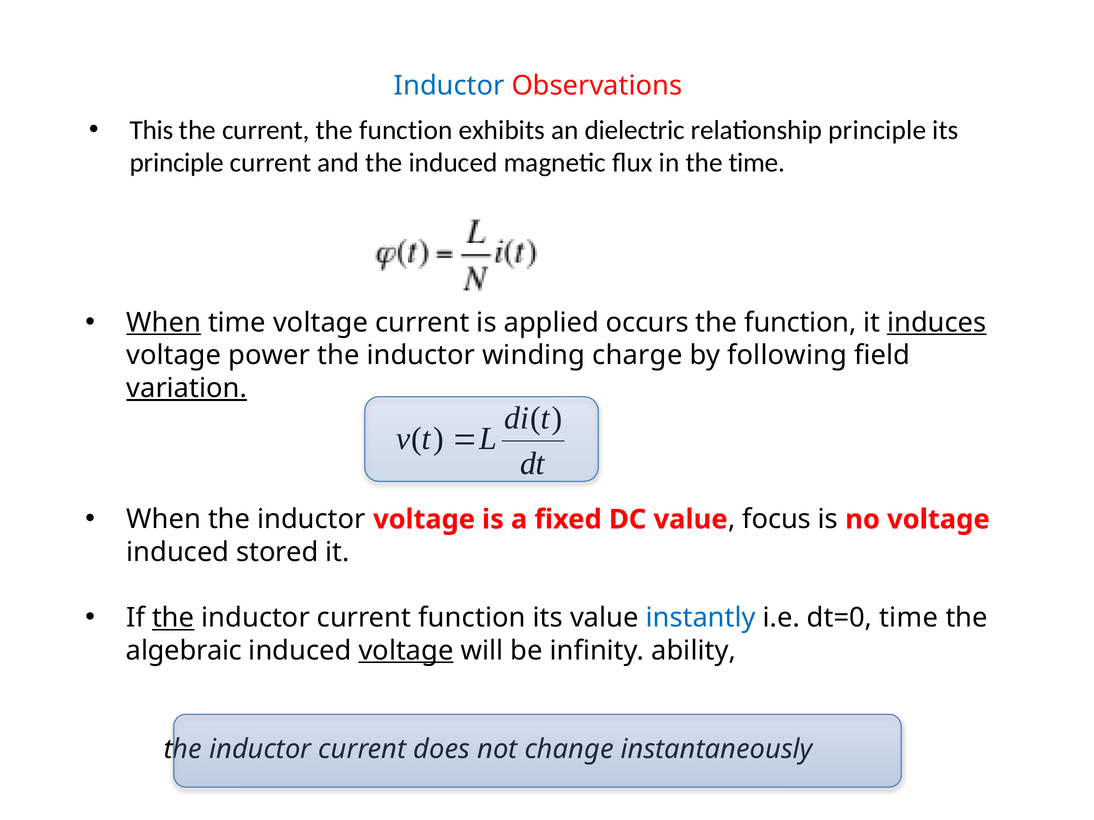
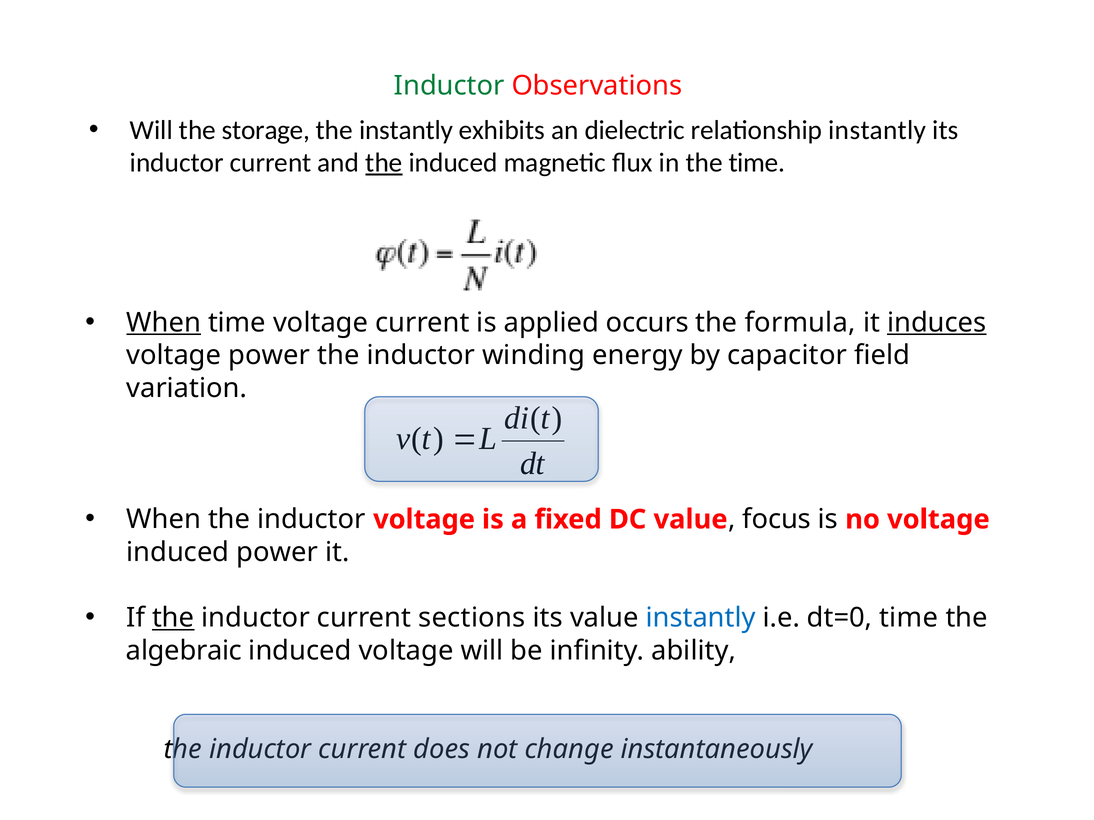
Inductor colour: blue -> green (449, 86)
This: This -> Will (151, 130)
the current: current -> storage (266, 130)
function: function -> instantly (406, 130)
relationship principle: principle -> instantly (877, 130)
principle: principle -> inductor (177, 163)
the underline: none -> present (384, 163)
function: function -> formula (800, 323)
charge: charge -> energy (637, 356)
following: following -> capacitor (787, 356)
variation underline: present -> none (187, 388)
induced stored: stored -> power (277, 553)
current function: function -> sections (472, 618)
voltage underline: present -> none (406, 651)
